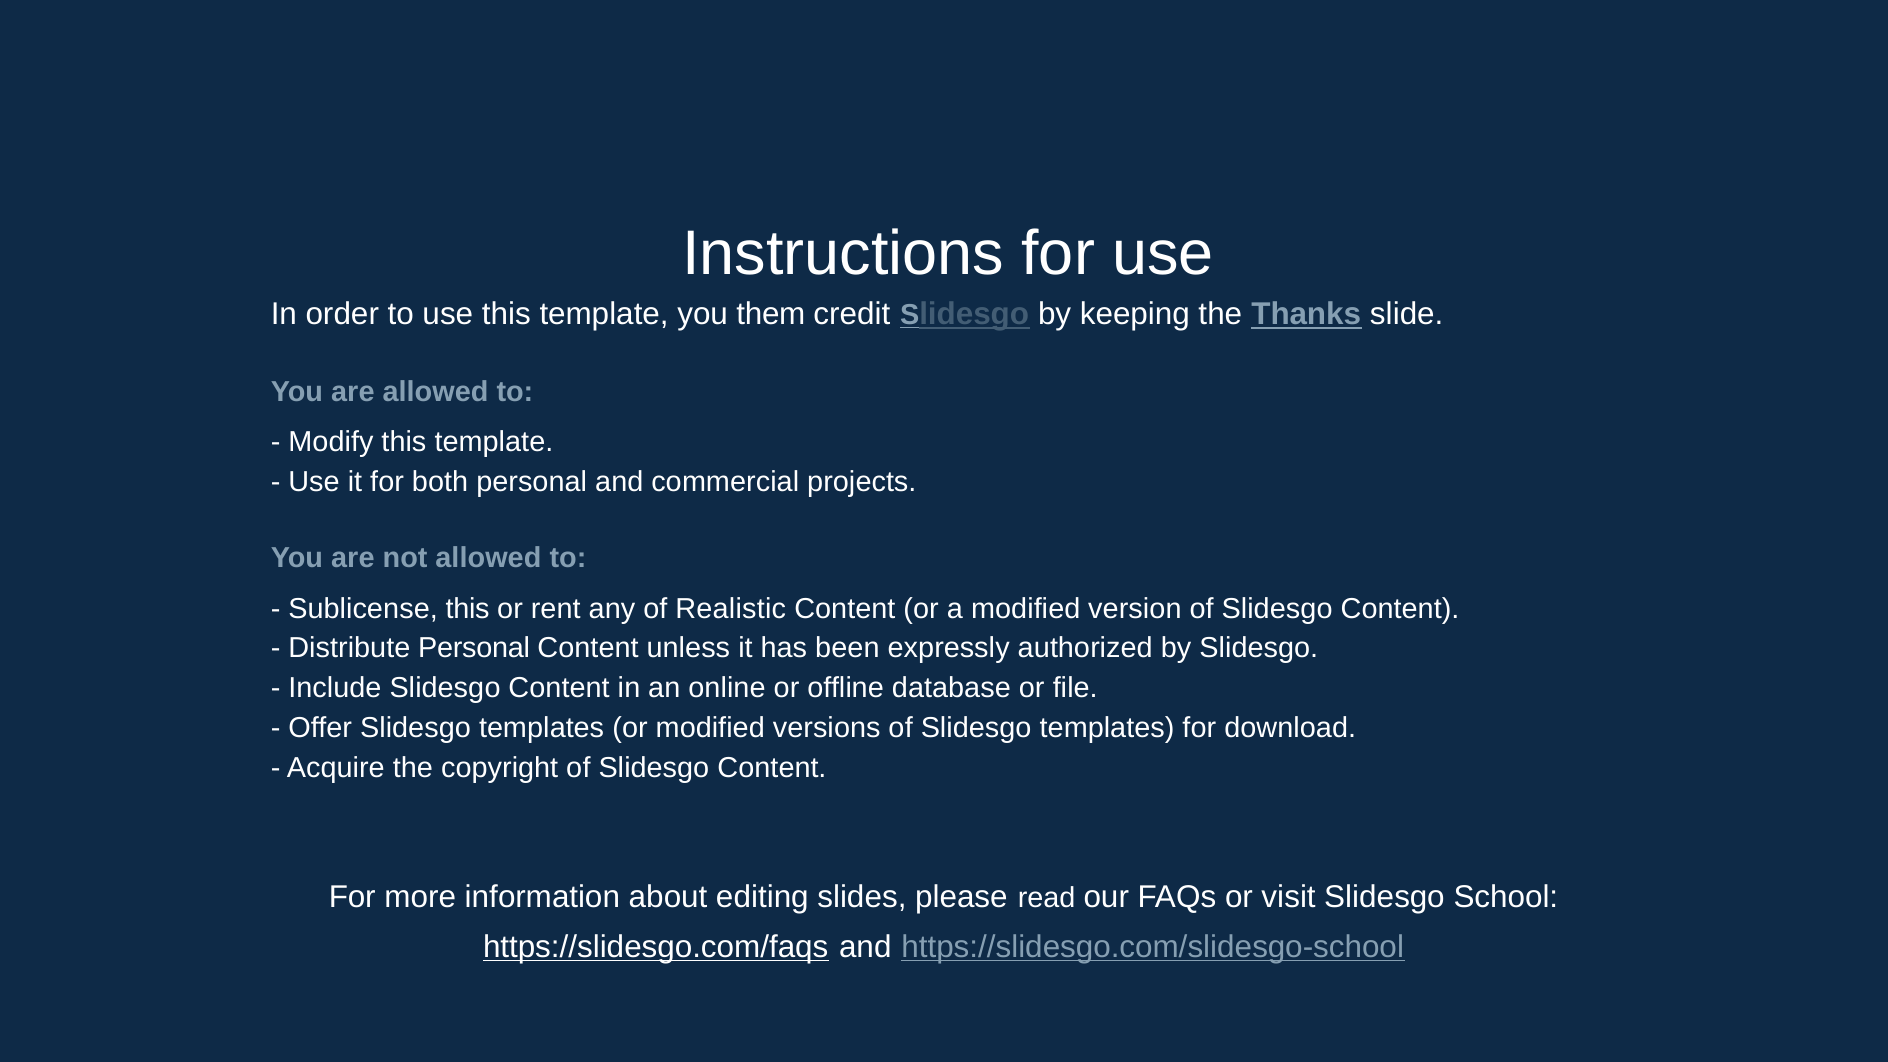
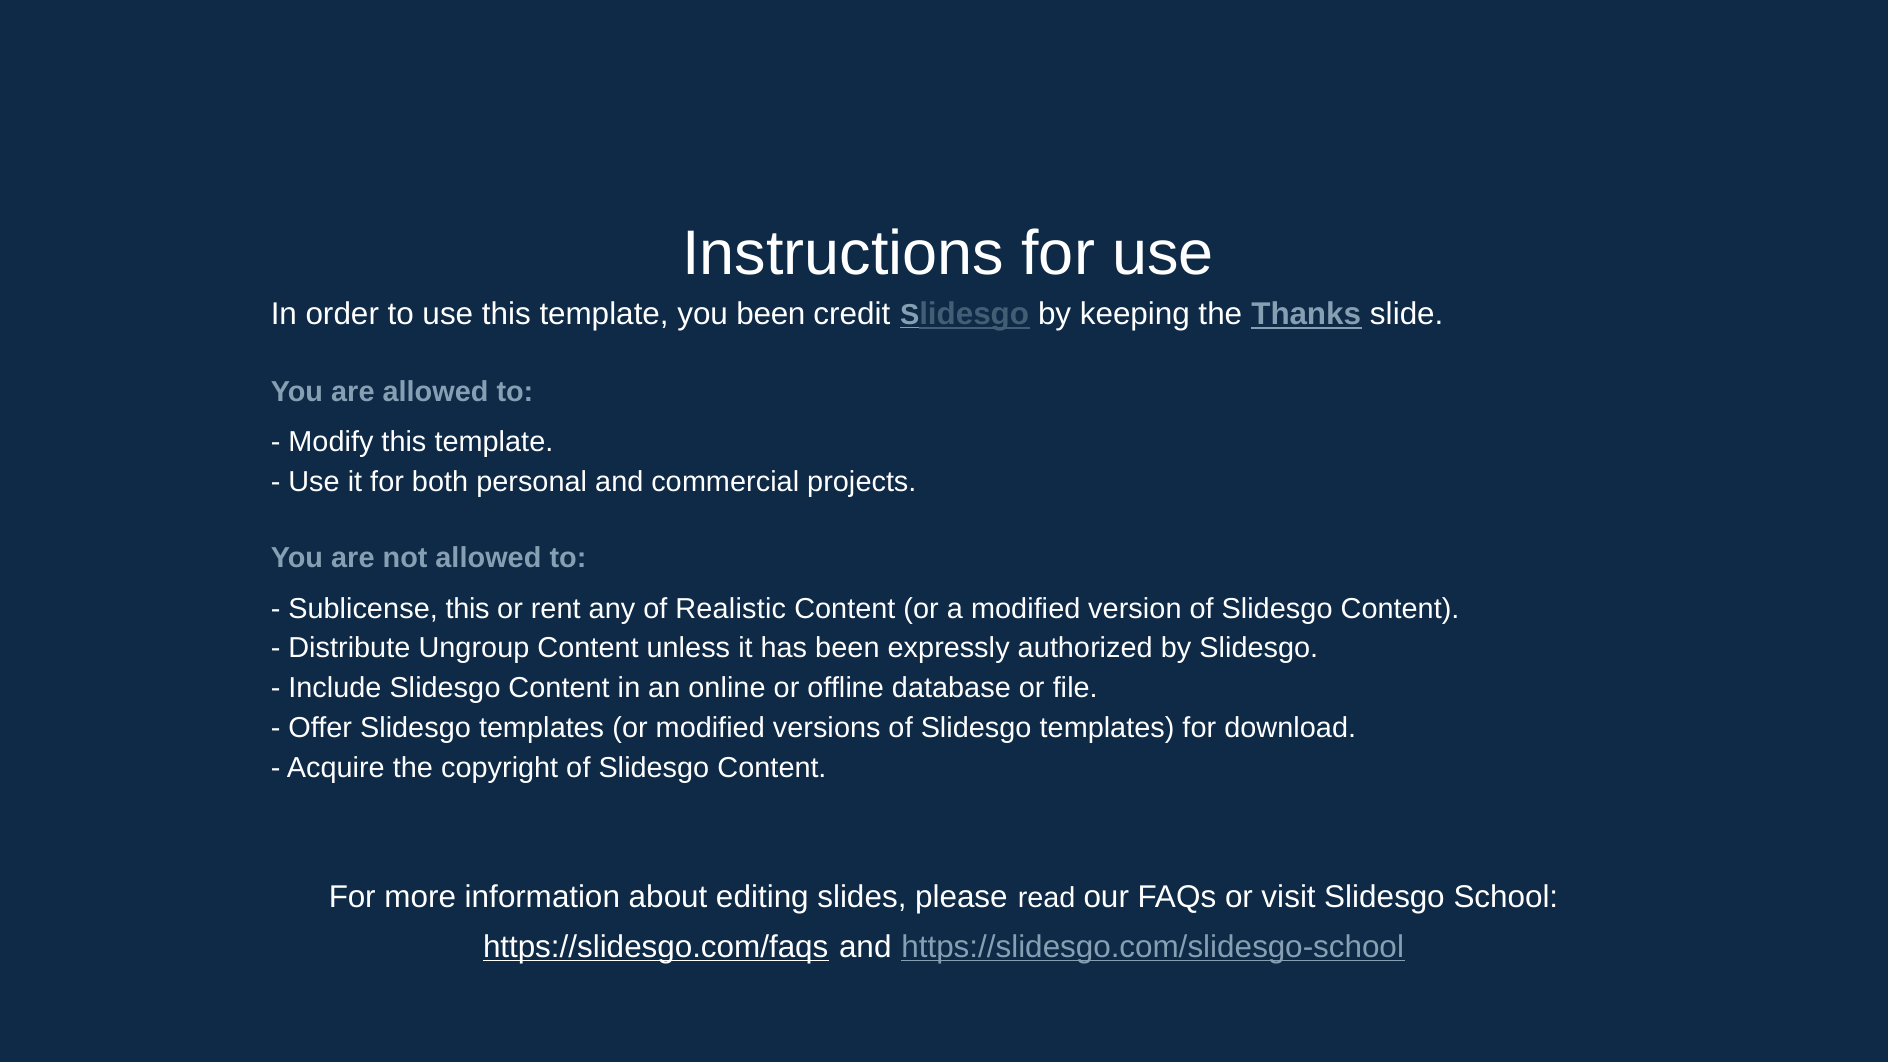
you them: them -> been (771, 314)
Distribute Personal: Personal -> Ungroup (474, 648)
